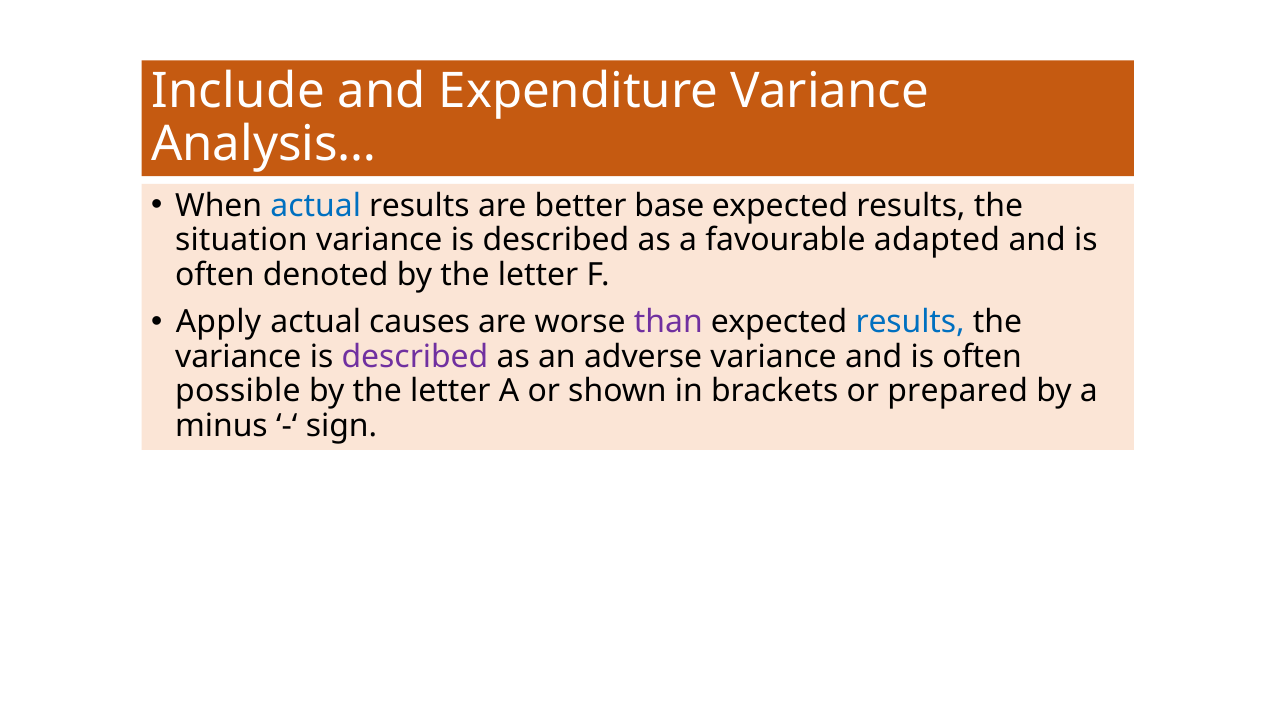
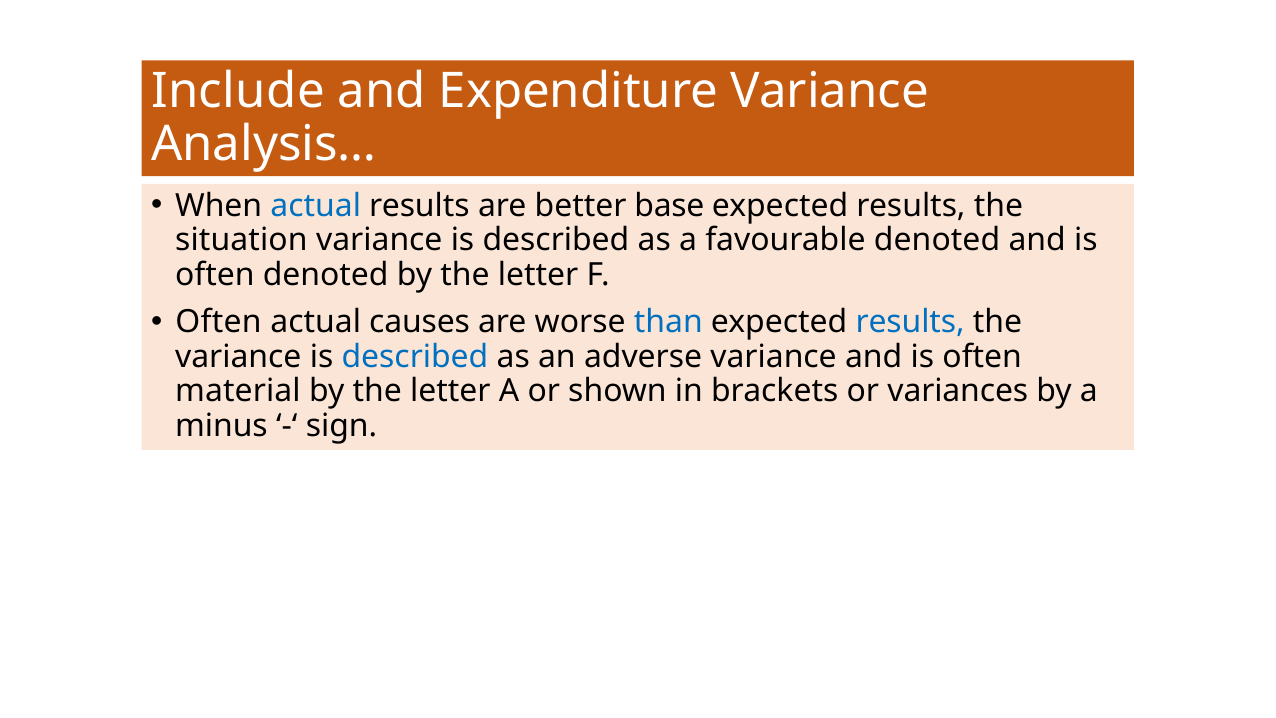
favourable adapted: adapted -> denoted (937, 240)
Apply: Apply -> Often (218, 322)
than colour: purple -> blue (668, 322)
described colour: purple -> blue (415, 357)
possible: possible -> material (238, 391)
prepared: prepared -> variances (958, 391)
